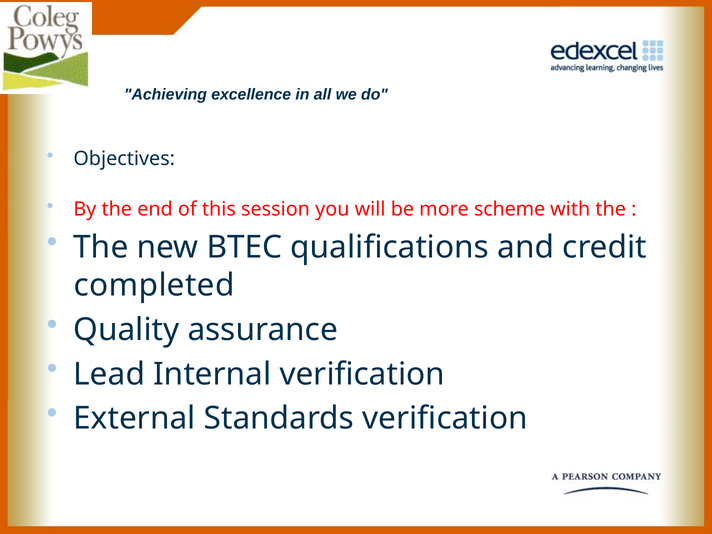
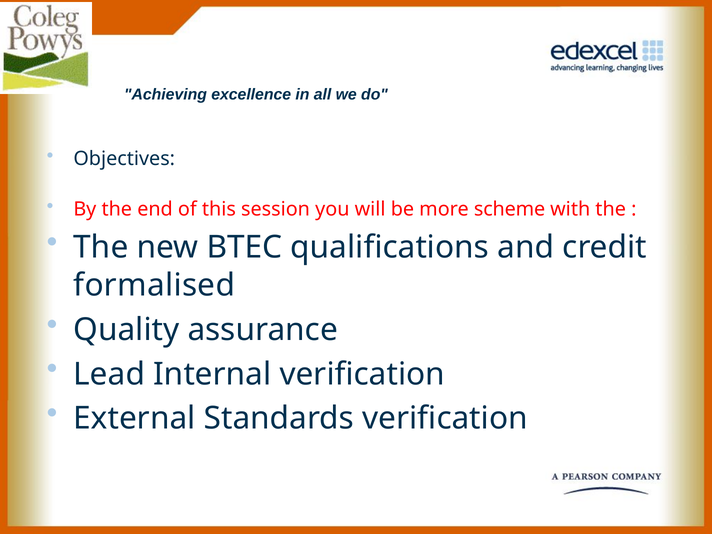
completed: completed -> formalised (154, 285)
